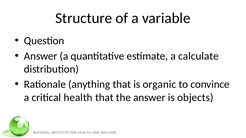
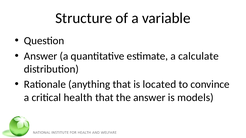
organic: organic -> located (159, 85)
objects: objects -> models (195, 98)
